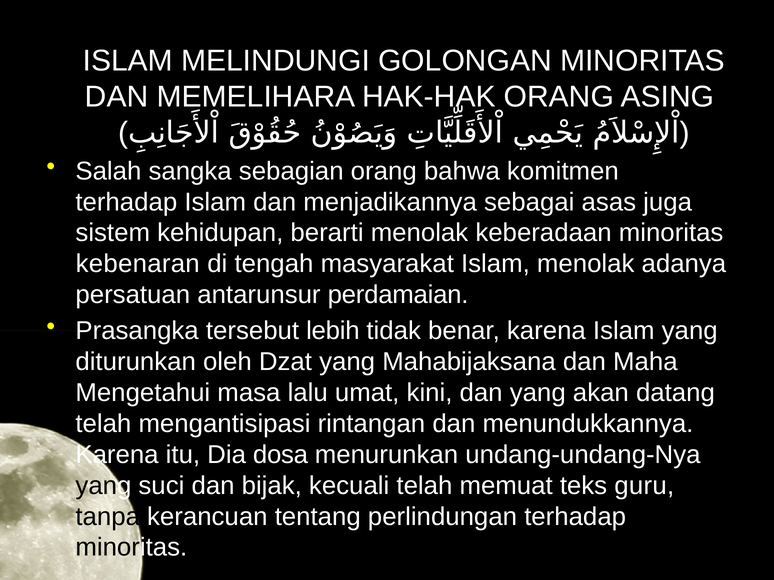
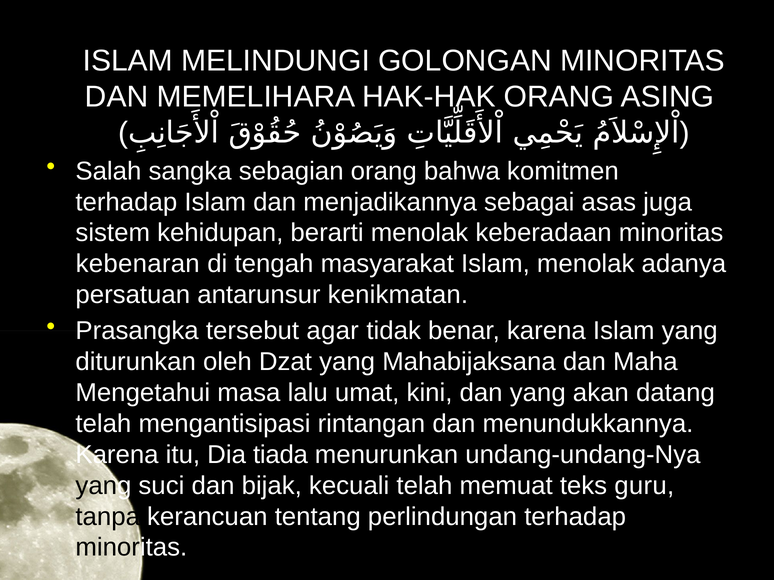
perdamaian: perdamaian -> kenikmatan (398, 295)
lebih: lebih -> agar (333, 331)
dosa: dosa -> tiada (280, 455)
